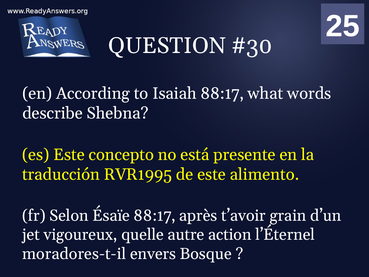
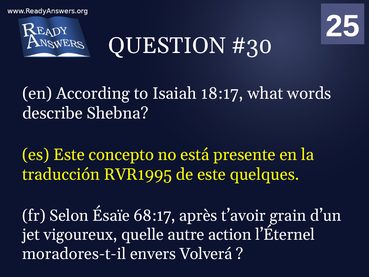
Isaiah 88:17: 88:17 -> 18:17 (222, 93)
alimento: alimento -> quelques (265, 174)
Ésaïe 88:17: 88:17 -> 68:17 (155, 215)
Bosque: Bosque -> Volverá (206, 254)
